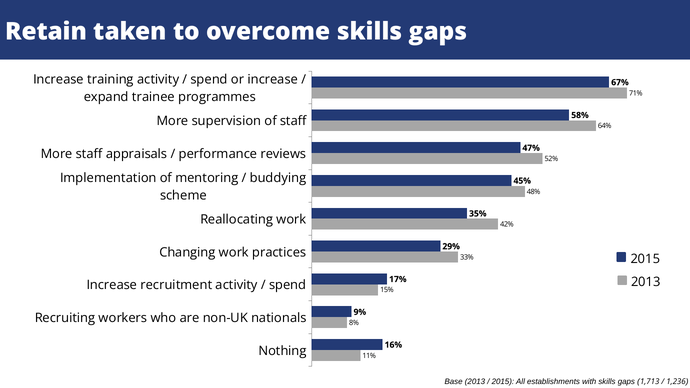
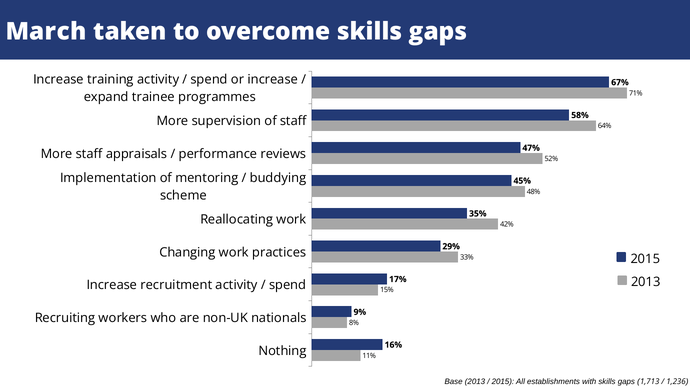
Retain: Retain -> March (46, 31)
